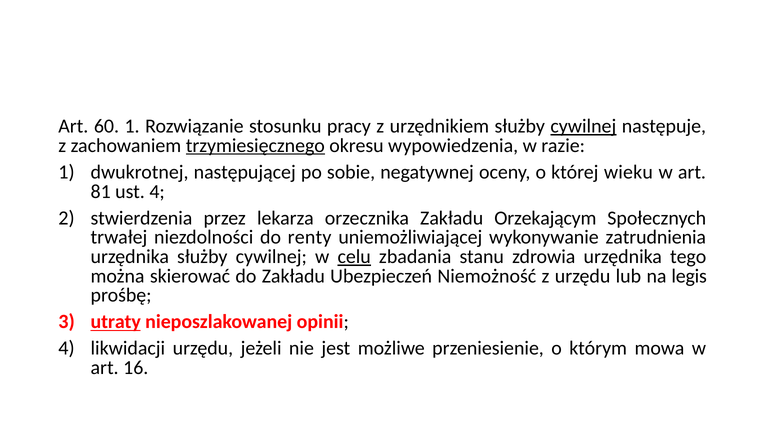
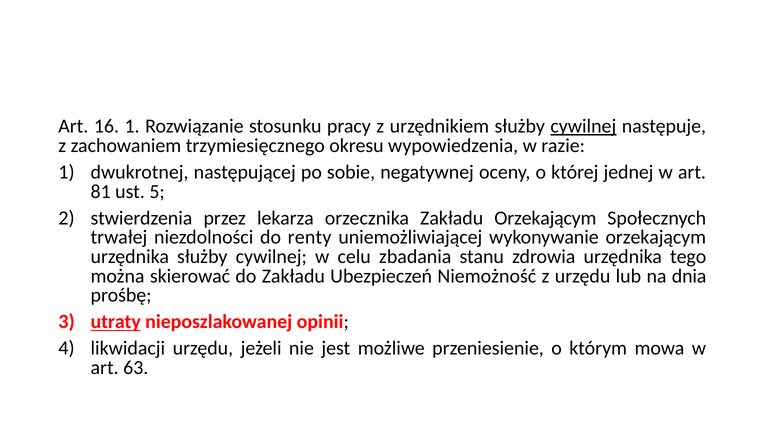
60: 60 -> 16 (106, 126)
trzymiesięcznego underline: present -> none (255, 146)
wieku: wieku -> jednej (629, 172)
ust 4: 4 -> 5 (157, 192)
wykonywanie zatrudnienia: zatrudnienia -> orzekającym (656, 237)
celu underline: present -> none (354, 257)
legis: legis -> dnia (689, 276)
16: 16 -> 63 (136, 368)
